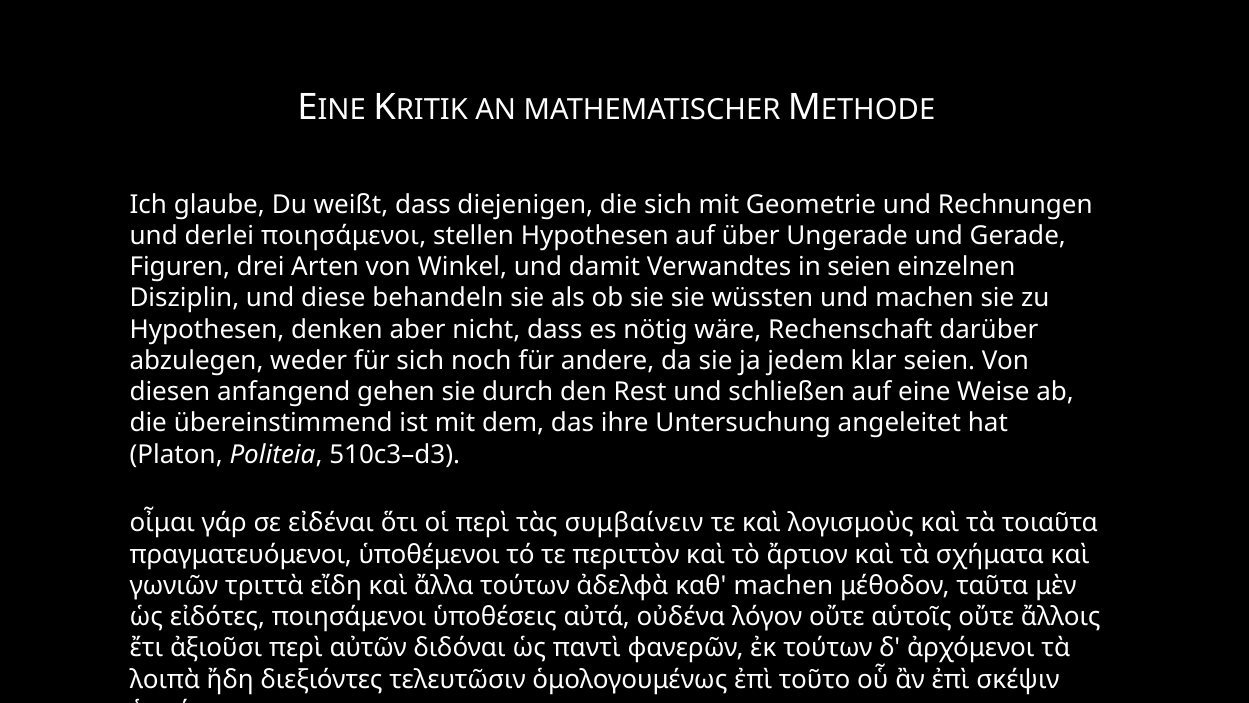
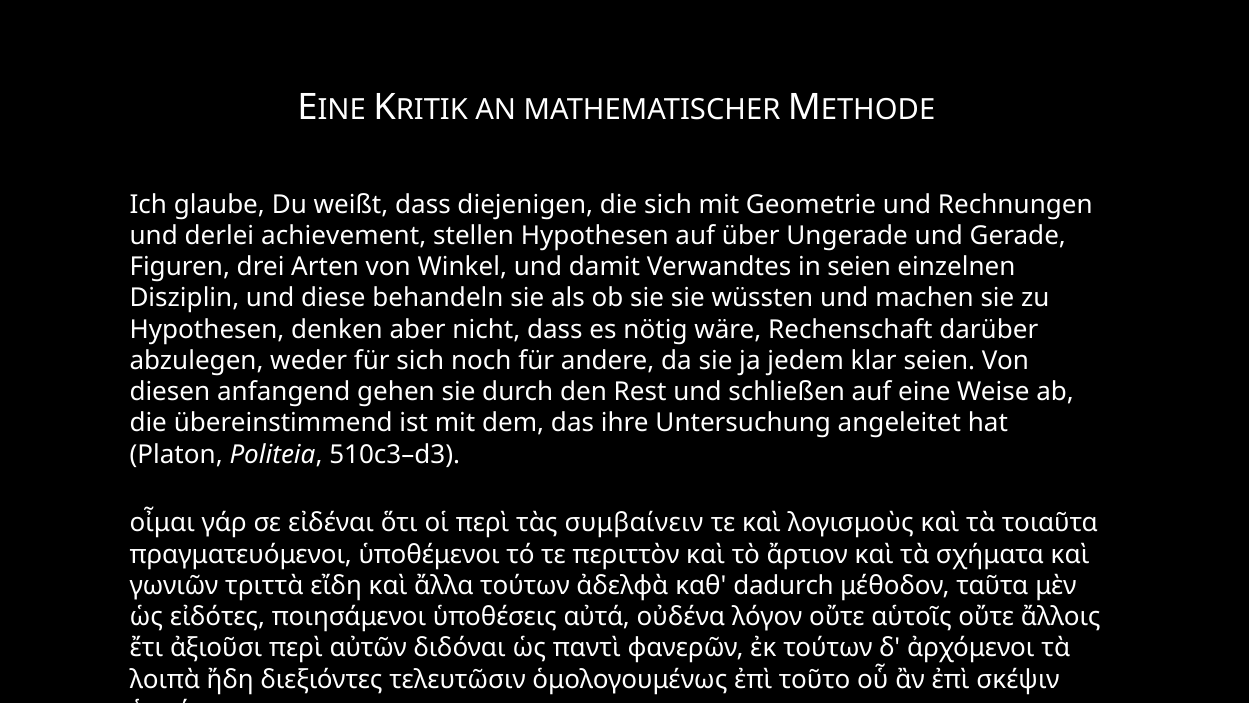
derlei ποιησάμενοι: ποιησάμενοι -> achievement (344, 236)
καθ machen: machen -> dadurch (784, 585)
